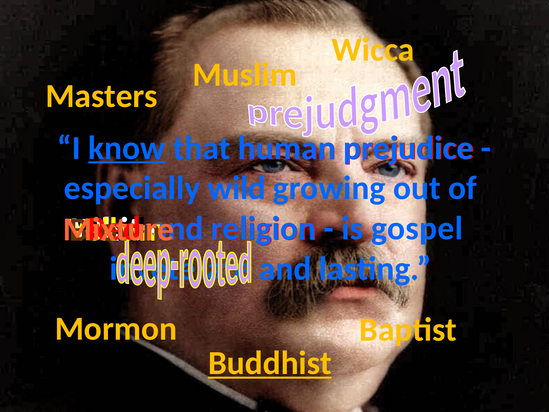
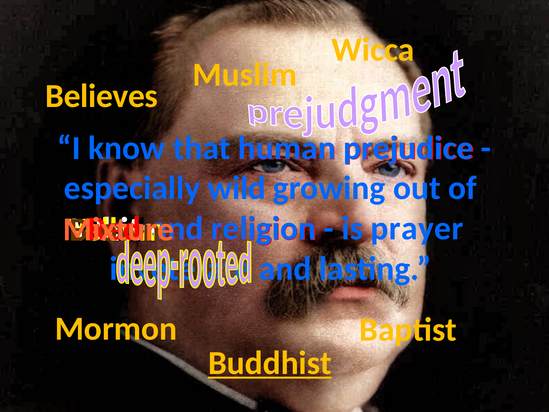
Masters: Masters -> Believes (102, 96)
know underline: present -> none (127, 148)
gospel: gospel -> prayer (417, 228)
